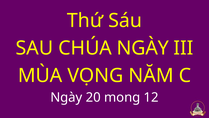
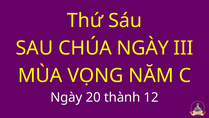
mong: mong -> thành (122, 97)
